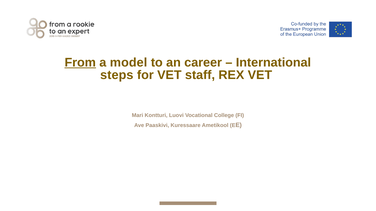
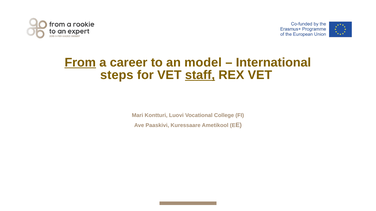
model: model -> career (129, 63)
career: career -> model (203, 63)
staff underline: none -> present (200, 75)
